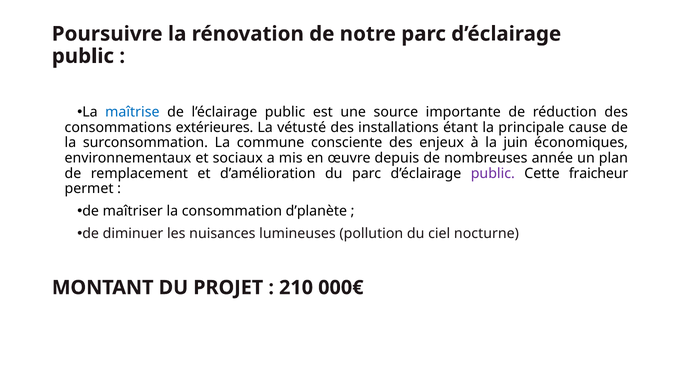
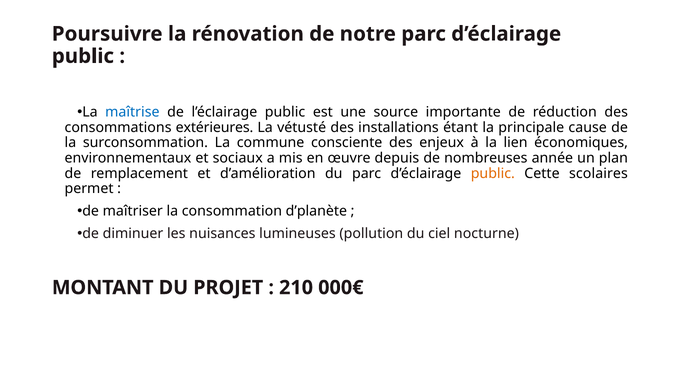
juin: juin -> lien (516, 143)
public colour: purple -> orange (493, 173)
fraicheur: fraicheur -> scolaires (598, 173)
